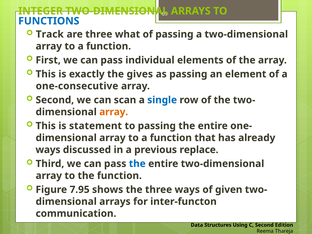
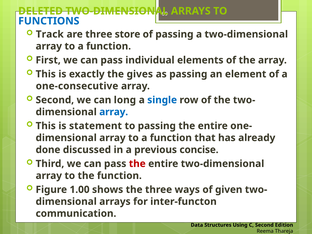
INTEGER: INTEGER -> DELETED (41, 11)
what: what -> store (128, 34)
scan: scan -> long (125, 100)
array colour: orange -> blue (114, 112)
ways: ways -> done (48, 150)
replace: replace -> concise (199, 150)
the colour: blue -> red (137, 164)
7.95: 7.95 -> 1.00 (80, 190)
